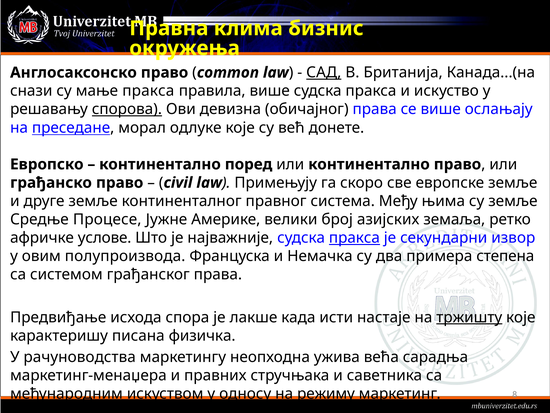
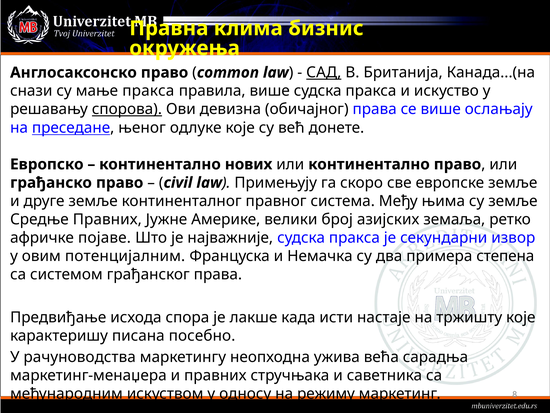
морал: морал -> њеног (142, 127)
поред: поред -> нових (249, 164)
Средње Процесе: Процесе -> Правних (107, 219)
услове: услове -> појаве (104, 238)
пракса underline: present -> none (354, 238)
полупроизвода: полупроизвода -> потенцијалним (125, 256)
тржишту underline: present -> none (469, 317)
физичка: физичка -> посебно (202, 335)
